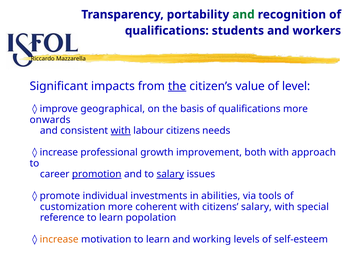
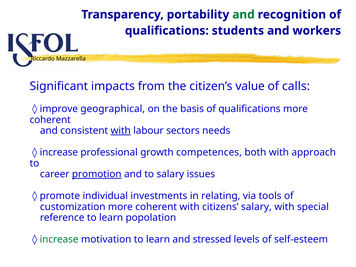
the underline: present -> none (177, 86)
level: level -> calls (296, 86)
onwards: onwards -> coherent (50, 120)
labour citizens: citizens -> sectors (183, 131)
improvement: improvement -> competences (209, 152)
salary underline: present -> none (170, 174)
abilities: abilities -> relating (221, 196)
increase colour: orange -> green (59, 239)
working: working -> stressed (212, 239)
